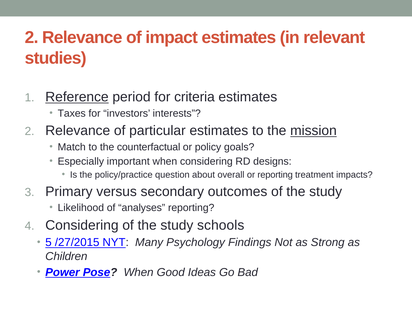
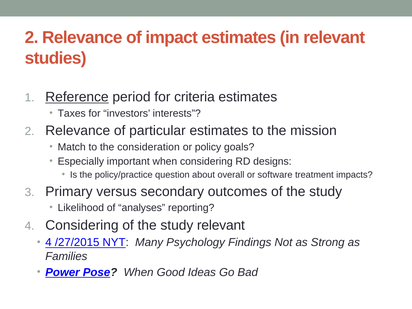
mission underline: present -> none (313, 131)
counterfactual: counterfactual -> consideration (149, 147)
or reporting: reporting -> software (275, 175)
study schools: schools -> relevant (221, 225)
5: 5 -> 4 (49, 242)
Children: Children -> Families (66, 256)
